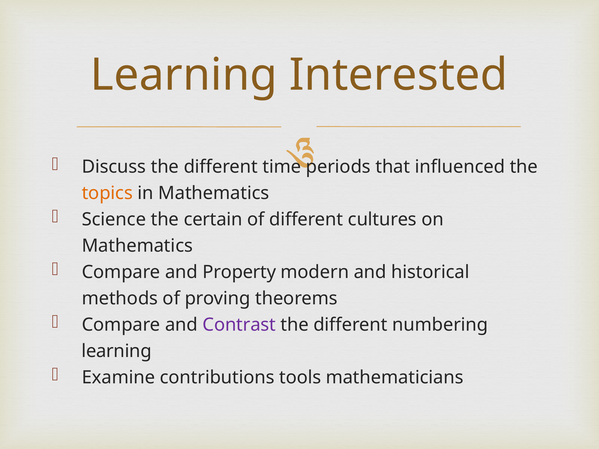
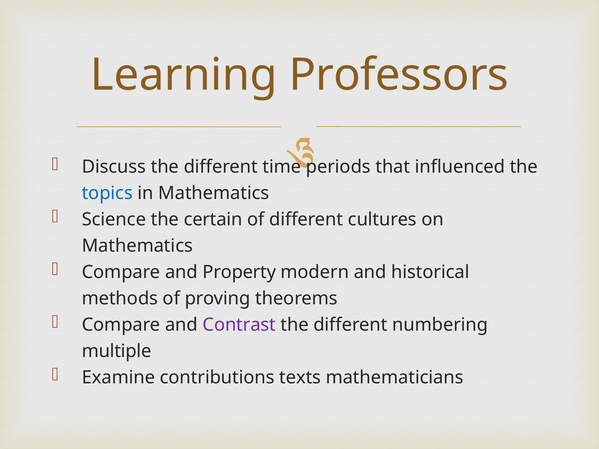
Interested: Interested -> Professors (399, 75)
topics colour: orange -> blue (107, 193)
learning: learning -> multiple (117, 351)
tools: tools -> texts (300, 378)
